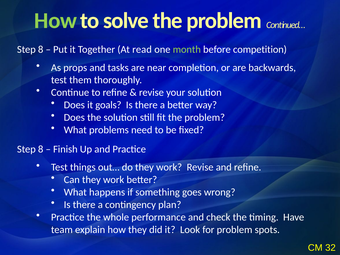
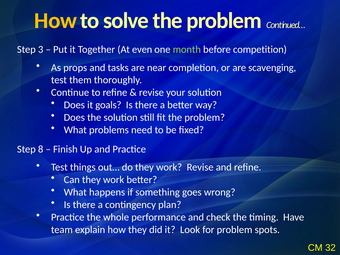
How colour: light green -> yellow (56, 21)
8: 8 -> 3 (41, 49)
read: read -> even (142, 49)
backwards: backwards -> scavenging (272, 68)
